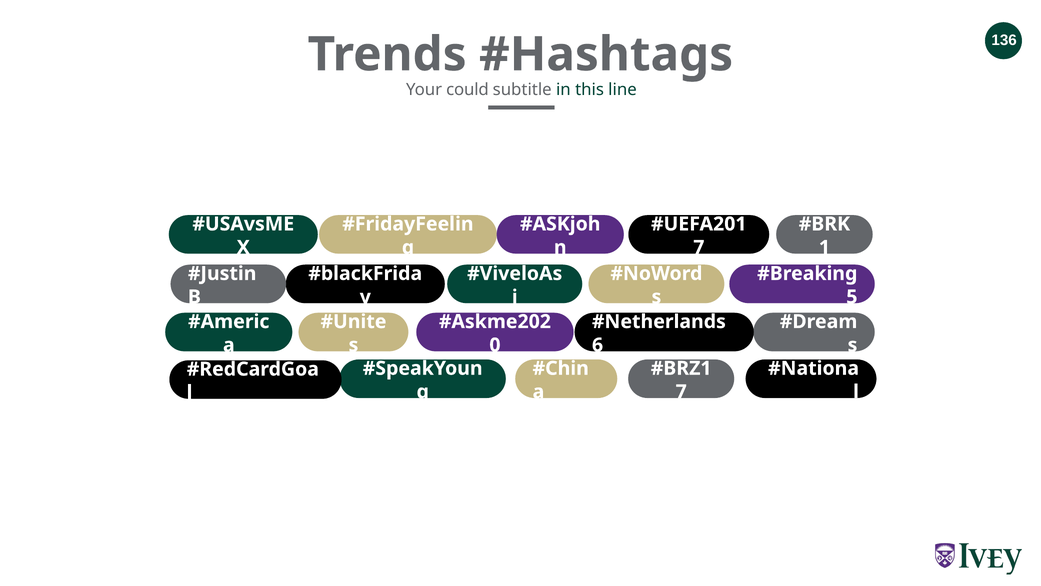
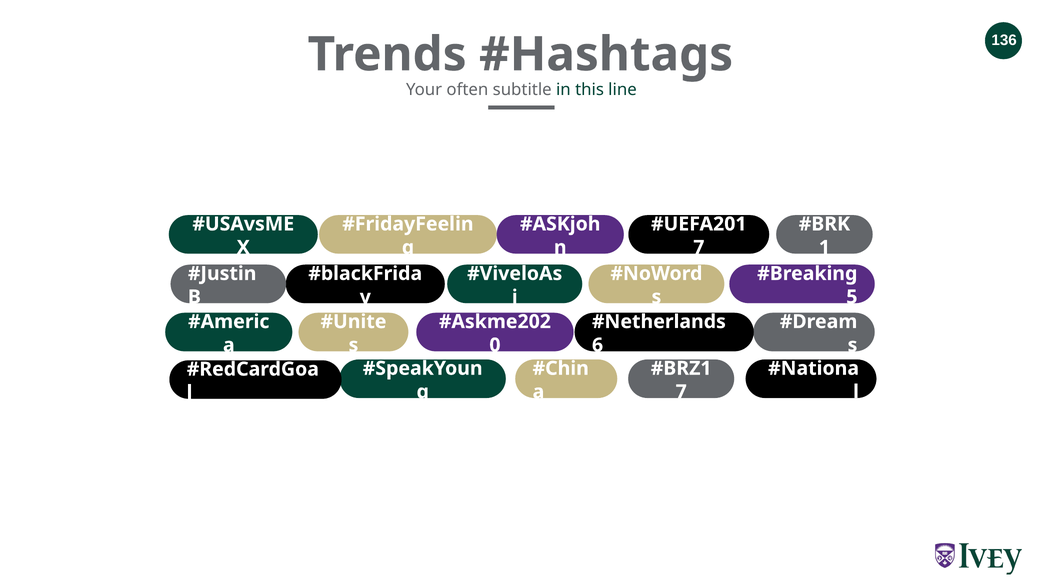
could: could -> often (467, 90)
